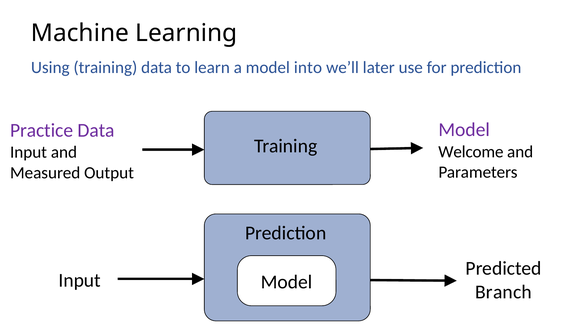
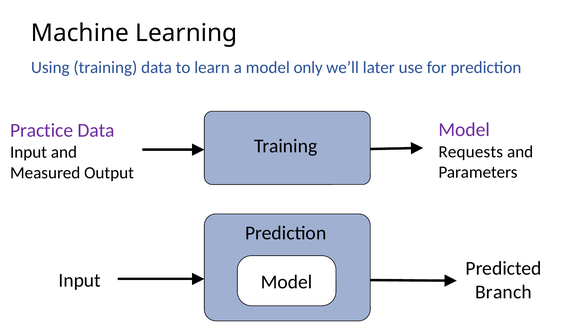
into: into -> only (308, 67)
Welcome: Welcome -> Requests (471, 152)
